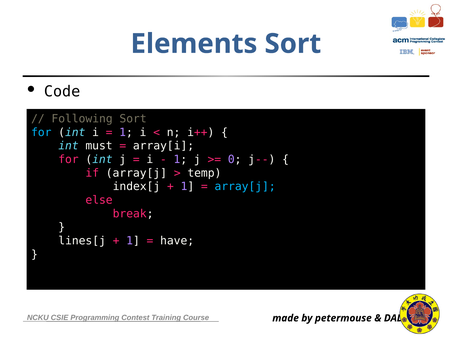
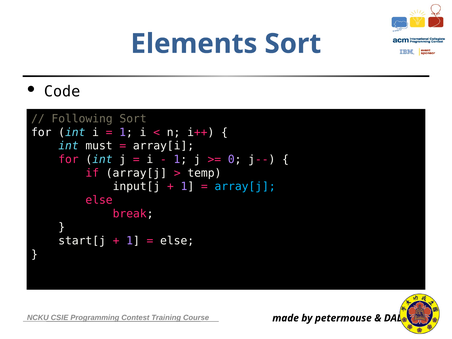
for colour: light blue -> white (41, 132)
index[j: index[j -> input[j (136, 187)
lines[j: lines[j -> start[j (82, 241)
have: have -> else (177, 241)
